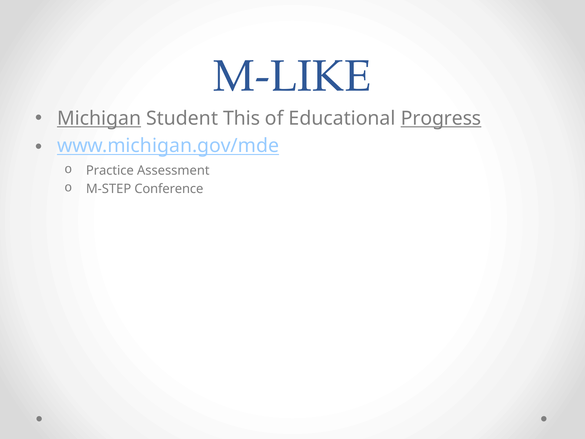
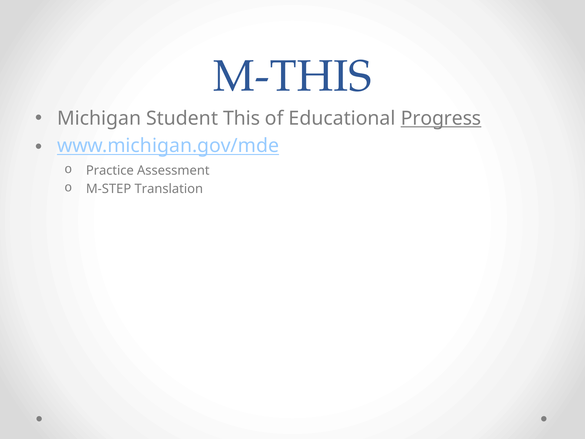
M-LIKE: M-LIKE -> M-THIS (292, 76)
Michigan underline: present -> none (99, 118)
Conference: Conference -> Translation (169, 189)
